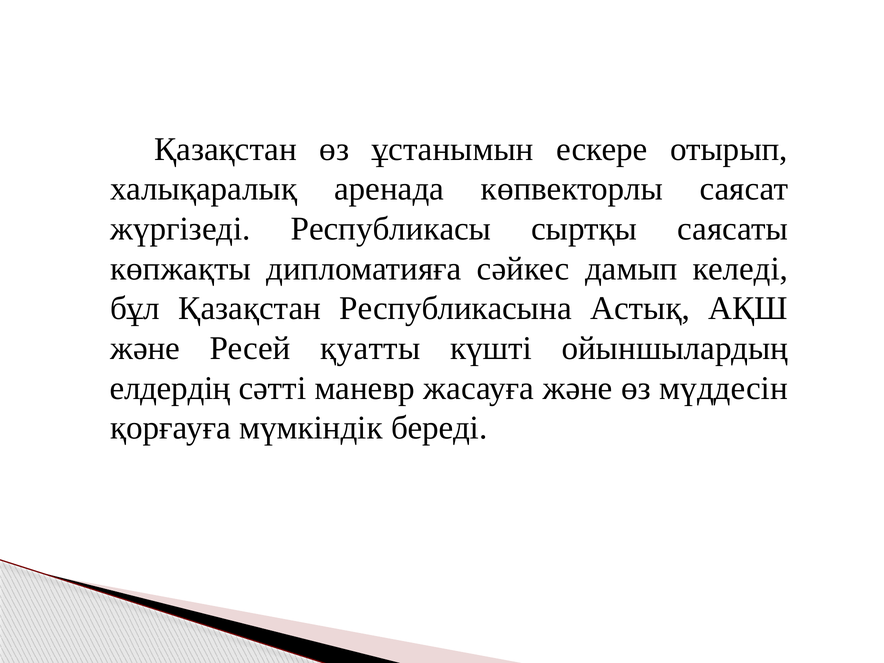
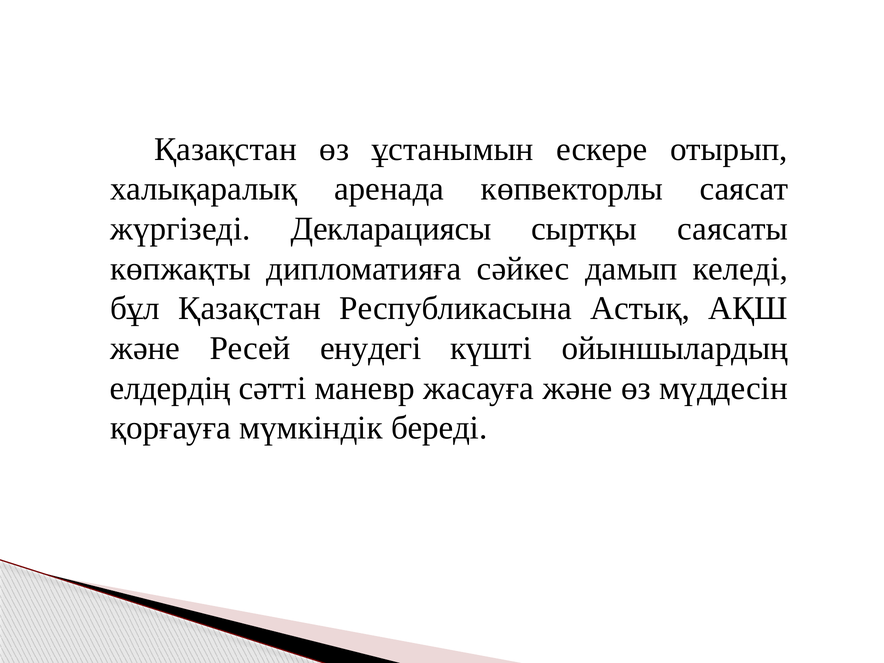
Республикасы: Республикасы -> Декларациясы (391, 229)
қуатты: қуатты -> енудегі (371, 348)
